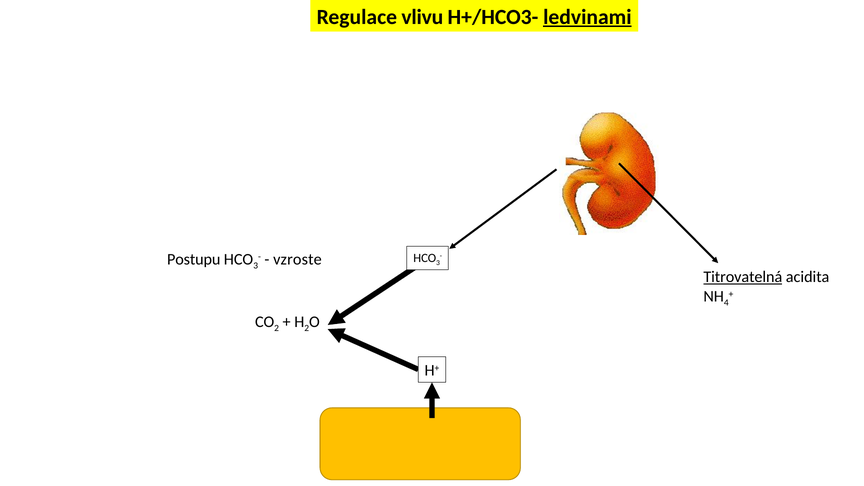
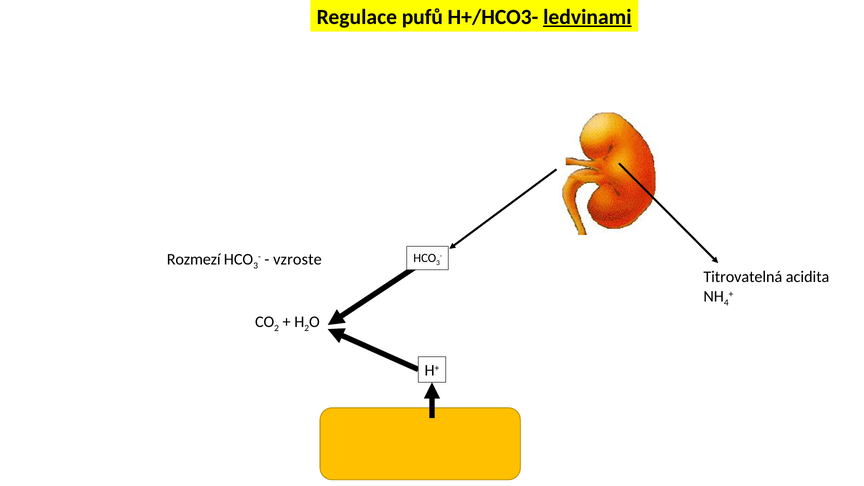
vlivu: vlivu -> pufů (422, 17)
Postupu: Postupu -> Rozmezí (194, 260)
Titrovatelná underline: present -> none (743, 277)
